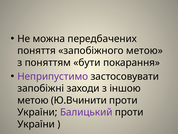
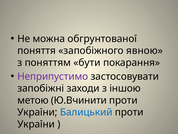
передбачених: передбачених -> обгрунтованої (102, 39)
запобіжного метою: метою -> явною (144, 51)
Балицький colour: purple -> blue (86, 112)
